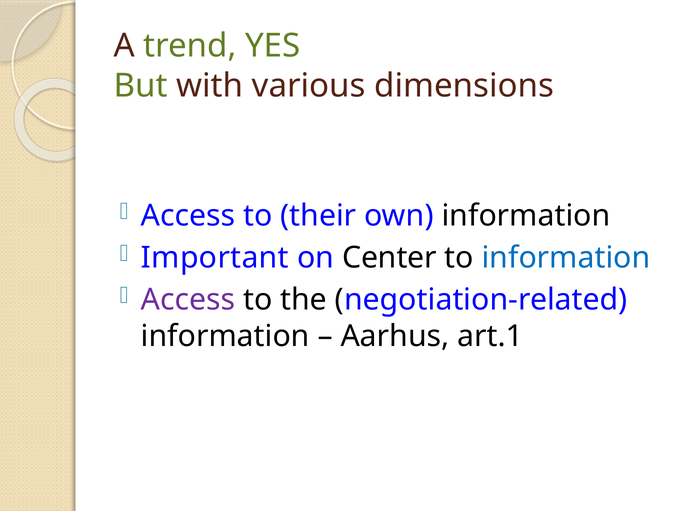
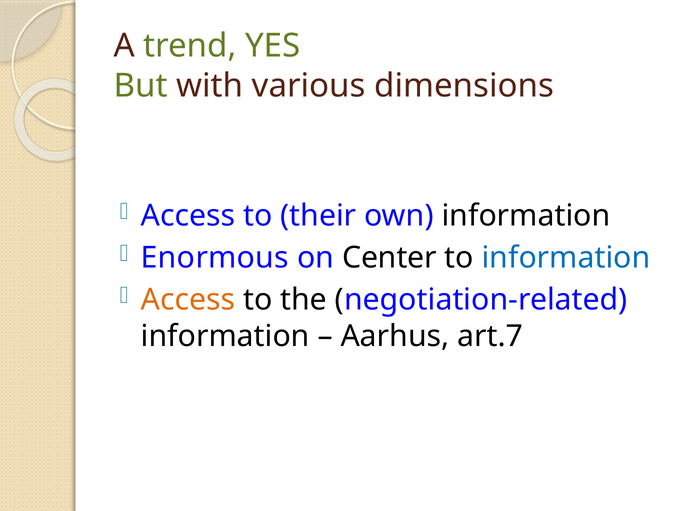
Important: Important -> Enormous (215, 258)
Access colour: purple -> orange (188, 300)
art.1: art.1 -> art.7 (490, 336)
